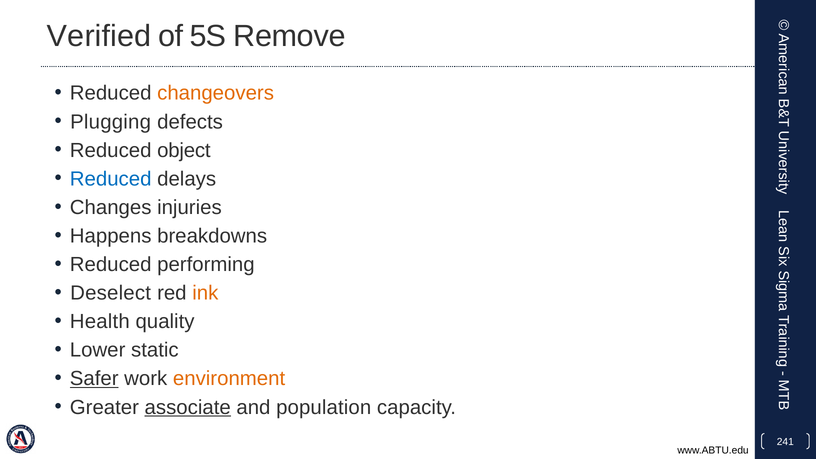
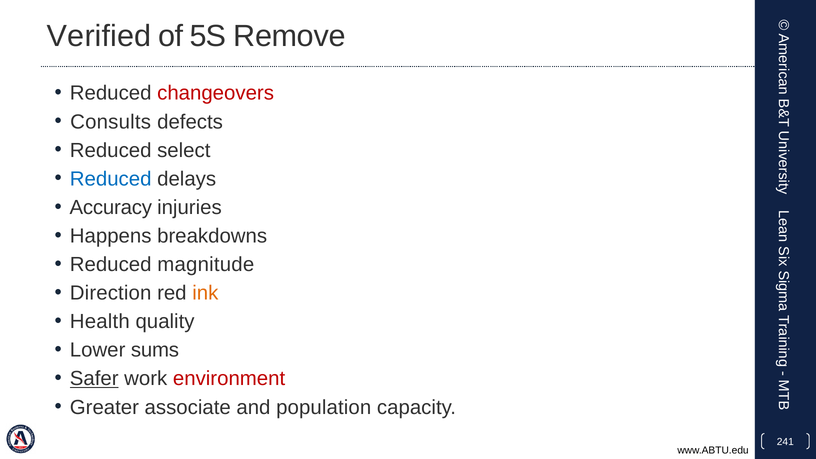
changeovers colour: orange -> red (216, 93)
Plugging: Plugging -> Consults (111, 122)
object: object -> select (184, 150)
Changes: Changes -> Accuracy (111, 207)
performing: performing -> magnitude (206, 265)
Deselect: Deselect -> Direction (111, 293)
static: static -> sums (155, 350)
environment colour: orange -> red (229, 379)
associate underline: present -> none (188, 407)
